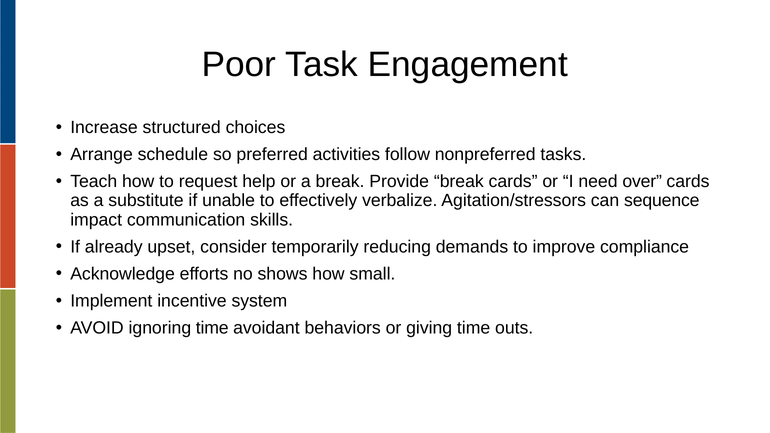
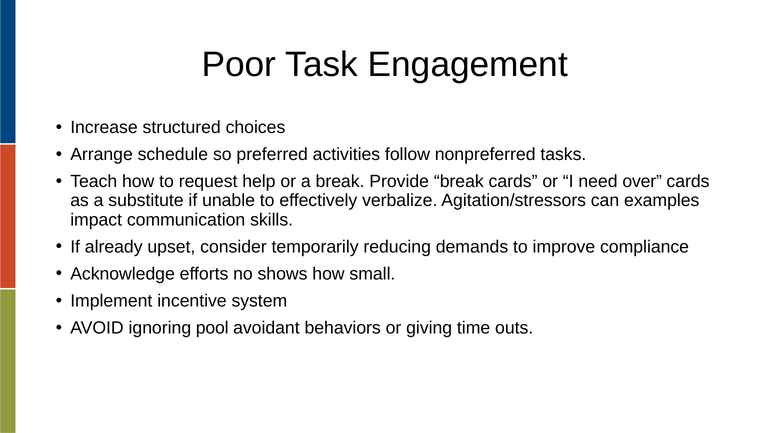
sequence: sequence -> examples (662, 201)
ignoring time: time -> pool (212, 328)
